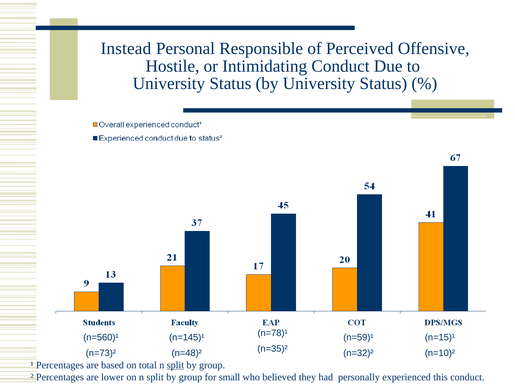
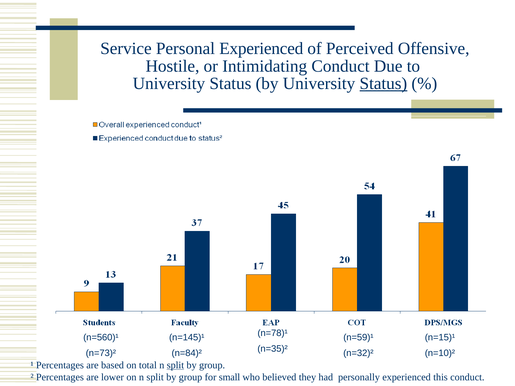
Instead: Instead -> Service (126, 49)
Personal Responsible: Responsible -> Experienced (261, 49)
Status underline: none -> present (383, 84)
n=48)²: n=48)² -> n=84)² (187, 353)
